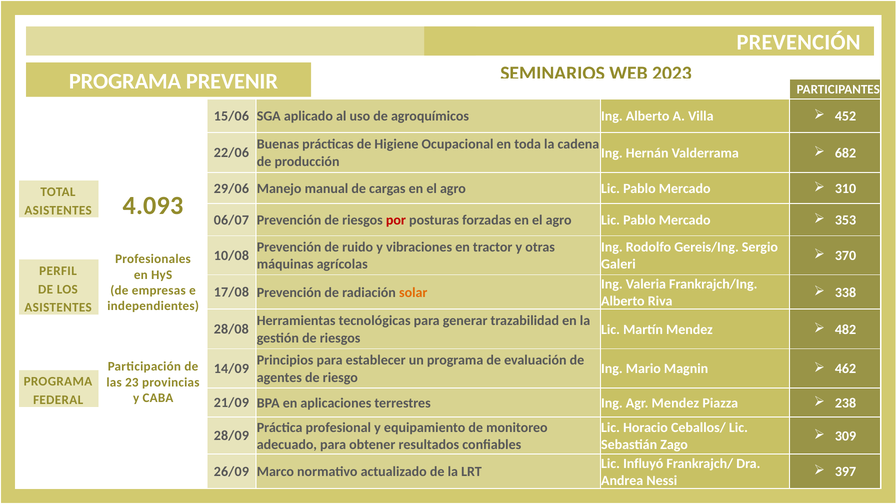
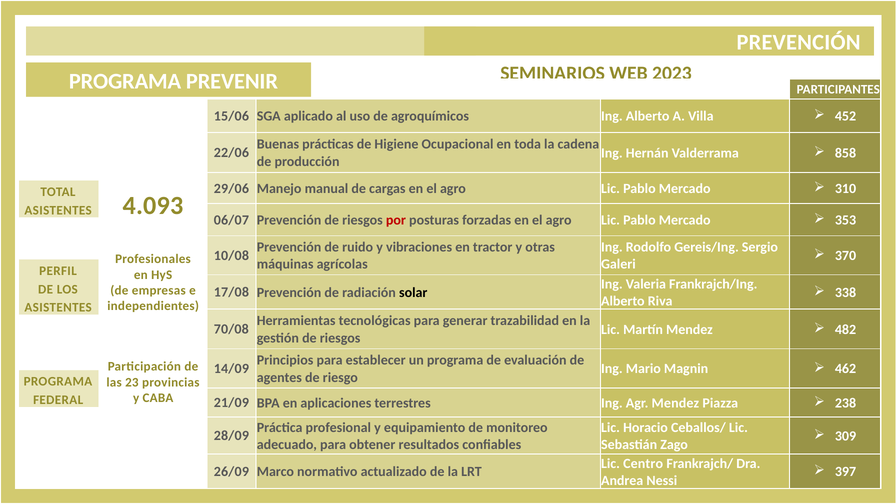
682: 682 -> 858 (846, 153)
solar colour: orange -> black (413, 292)
28/08: 28/08 -> 70/08 (231, 329)
Influyó: Influyó -> Centro (643, 463)
